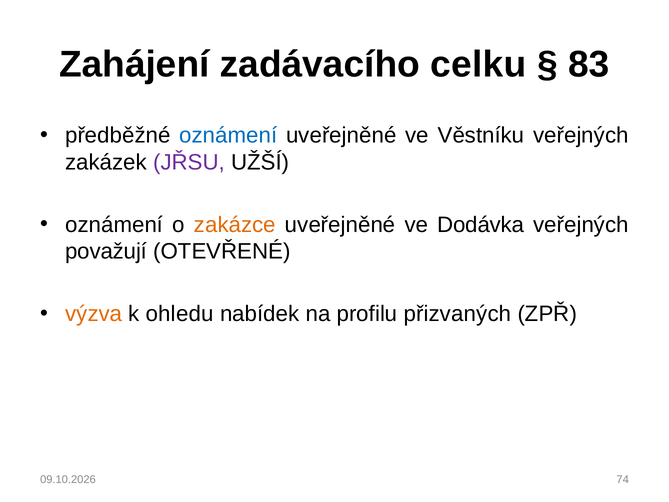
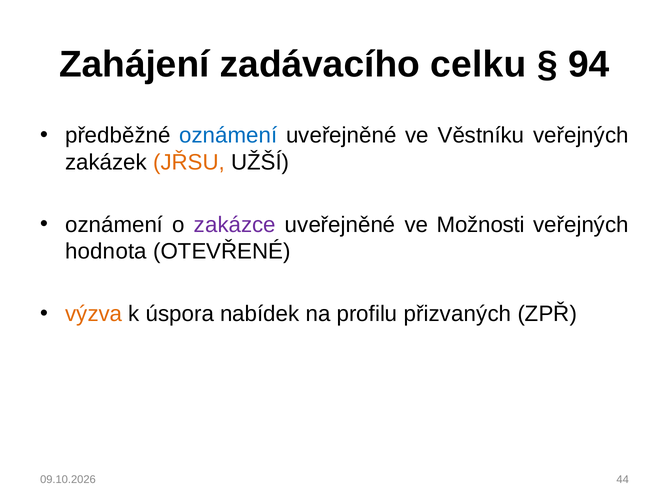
83: 83 -> 94 (589, 64)
JŘSU colour: purple -> orange (189, 162)
zakázce colour: orange -> purple (235, 225)
Dodávka: Dodávka -> Možnosti (481, 225)
považují: považují -> hodnota (106, 251)
ohledu: ohledu -> úspora (180, 314)
74: 74 -> 44 (623, 479)
